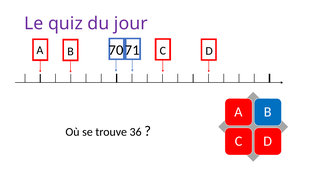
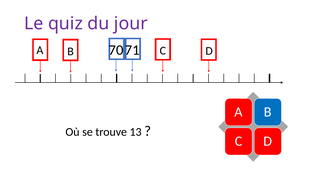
36: 36 -> 13 (136, 132)
